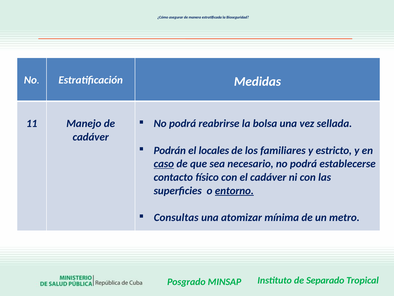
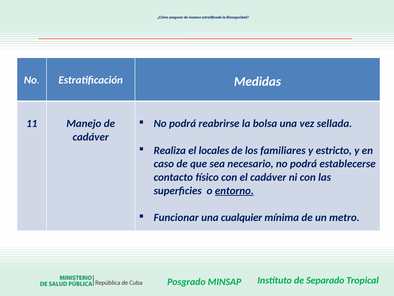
Podrán: Podrán -> Realiza (170, 150)
caso underline: present -> none (164, 164)
Consultas: Consultas -> Funcionar (176, 217)
atomizar: atomizar -> cualquier (242, 217)
